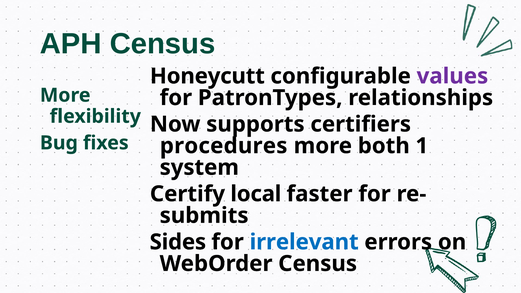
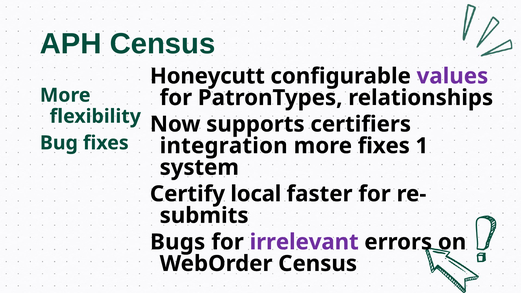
procedures: procedures -> integration (224, 146)
more both: both -> fixes (384, 146)
Sides: Sides -> Bugs (178, 242)
irrelevant colour: blue -> purple (304, 242)
